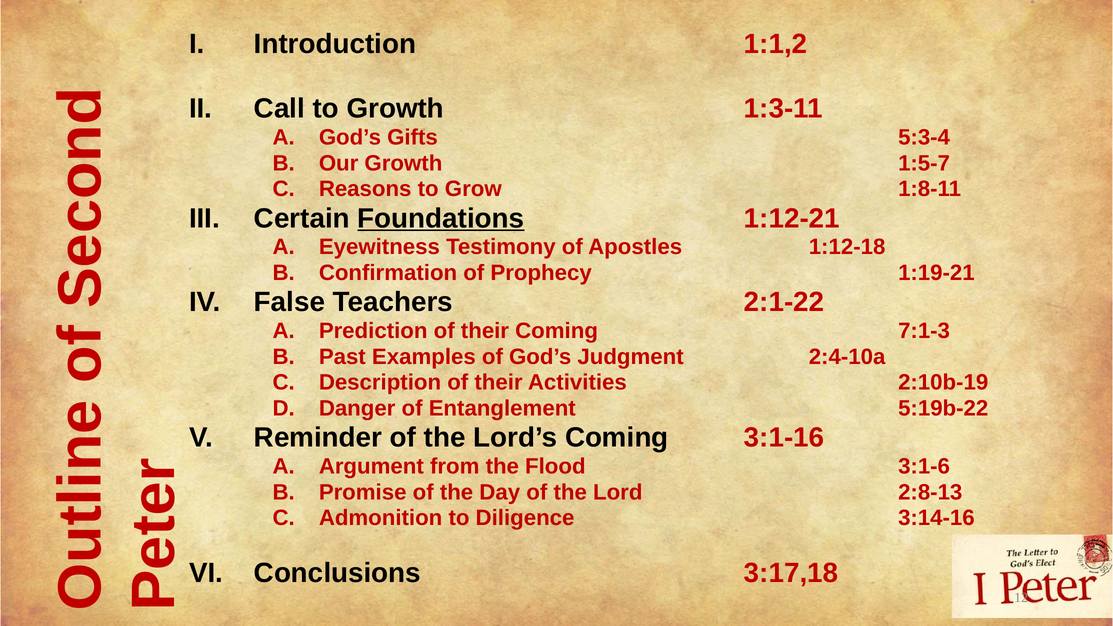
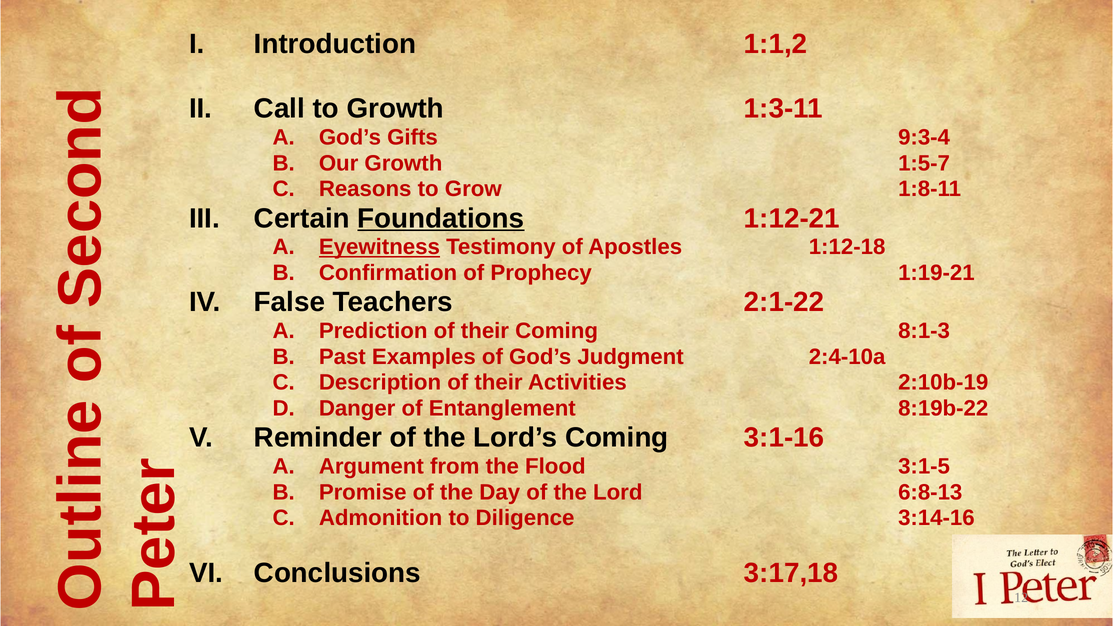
5:3-4: 5:3-4 -> 9:3-4 (924, 137)
Eyewitness underline: none -> present (379, 247)
7:1-3: 7:1-3 -> 8:1-3 (924, 331)
5:19b-22: 5:19b-22 -> 8:19b-22 (943, 408)
3:1-6: 3:1-6 -> 3:1-5 (924, 466)
2:8-13: 2:8-13 -> 6:8-13 (930, 492)
